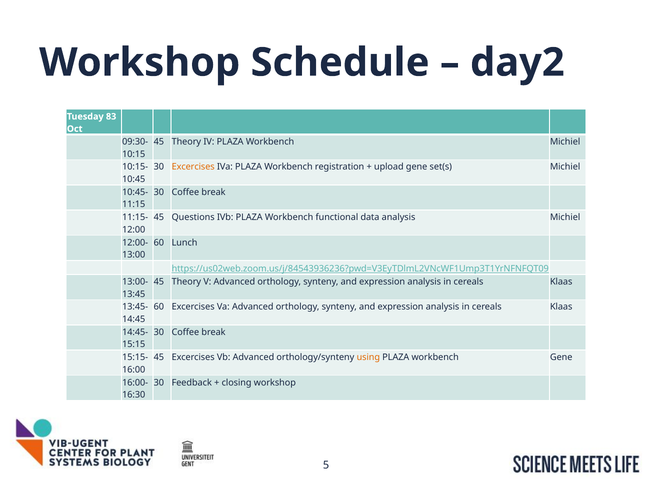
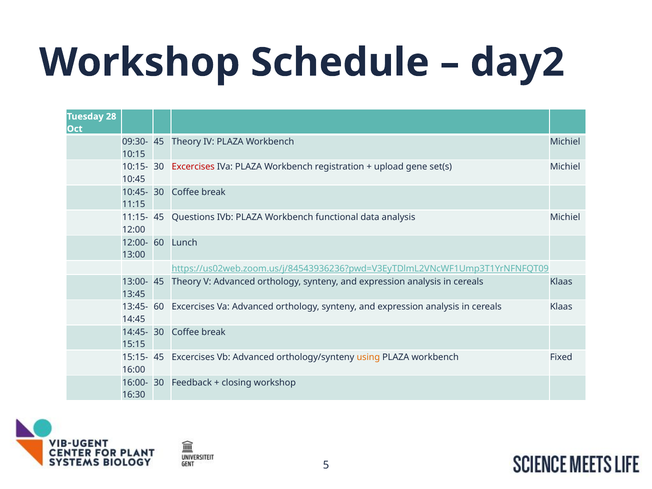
83: 83 -> 28 (111, 117)
Excercises colour: orange -> red (193, 167)
workbench Gene: Gene -> Fixed (561, 357)
